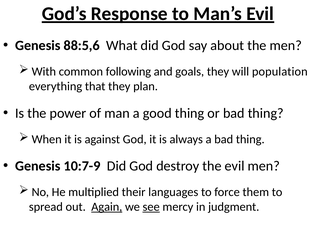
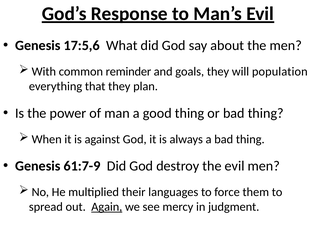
88:5,6: 88:5,6 -> 17:5,6 (82, 45)
following: following -> reminder (128, 71)
10:7-9: 10:7-9 -> 61:7-9 (82, 166)
see underline: present -> none (151, 207)
